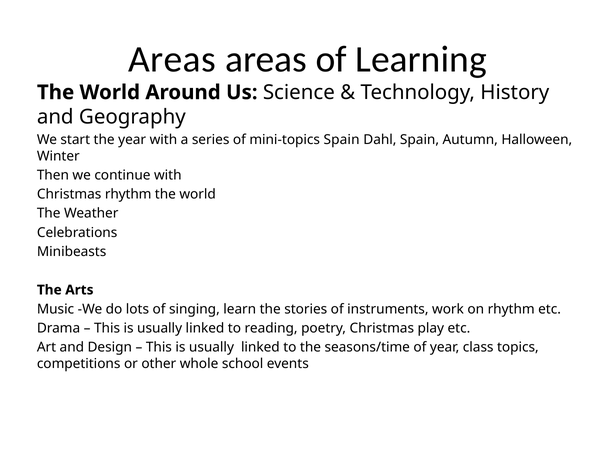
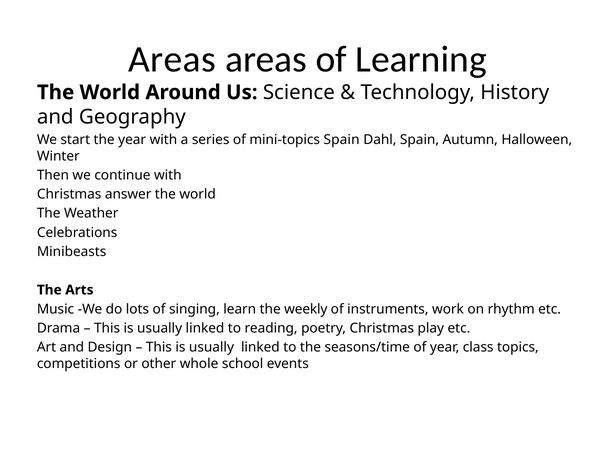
Christmas rhythm: rhythm -> answer (128, 194)
stories: stories -> weekly (306, 309)
